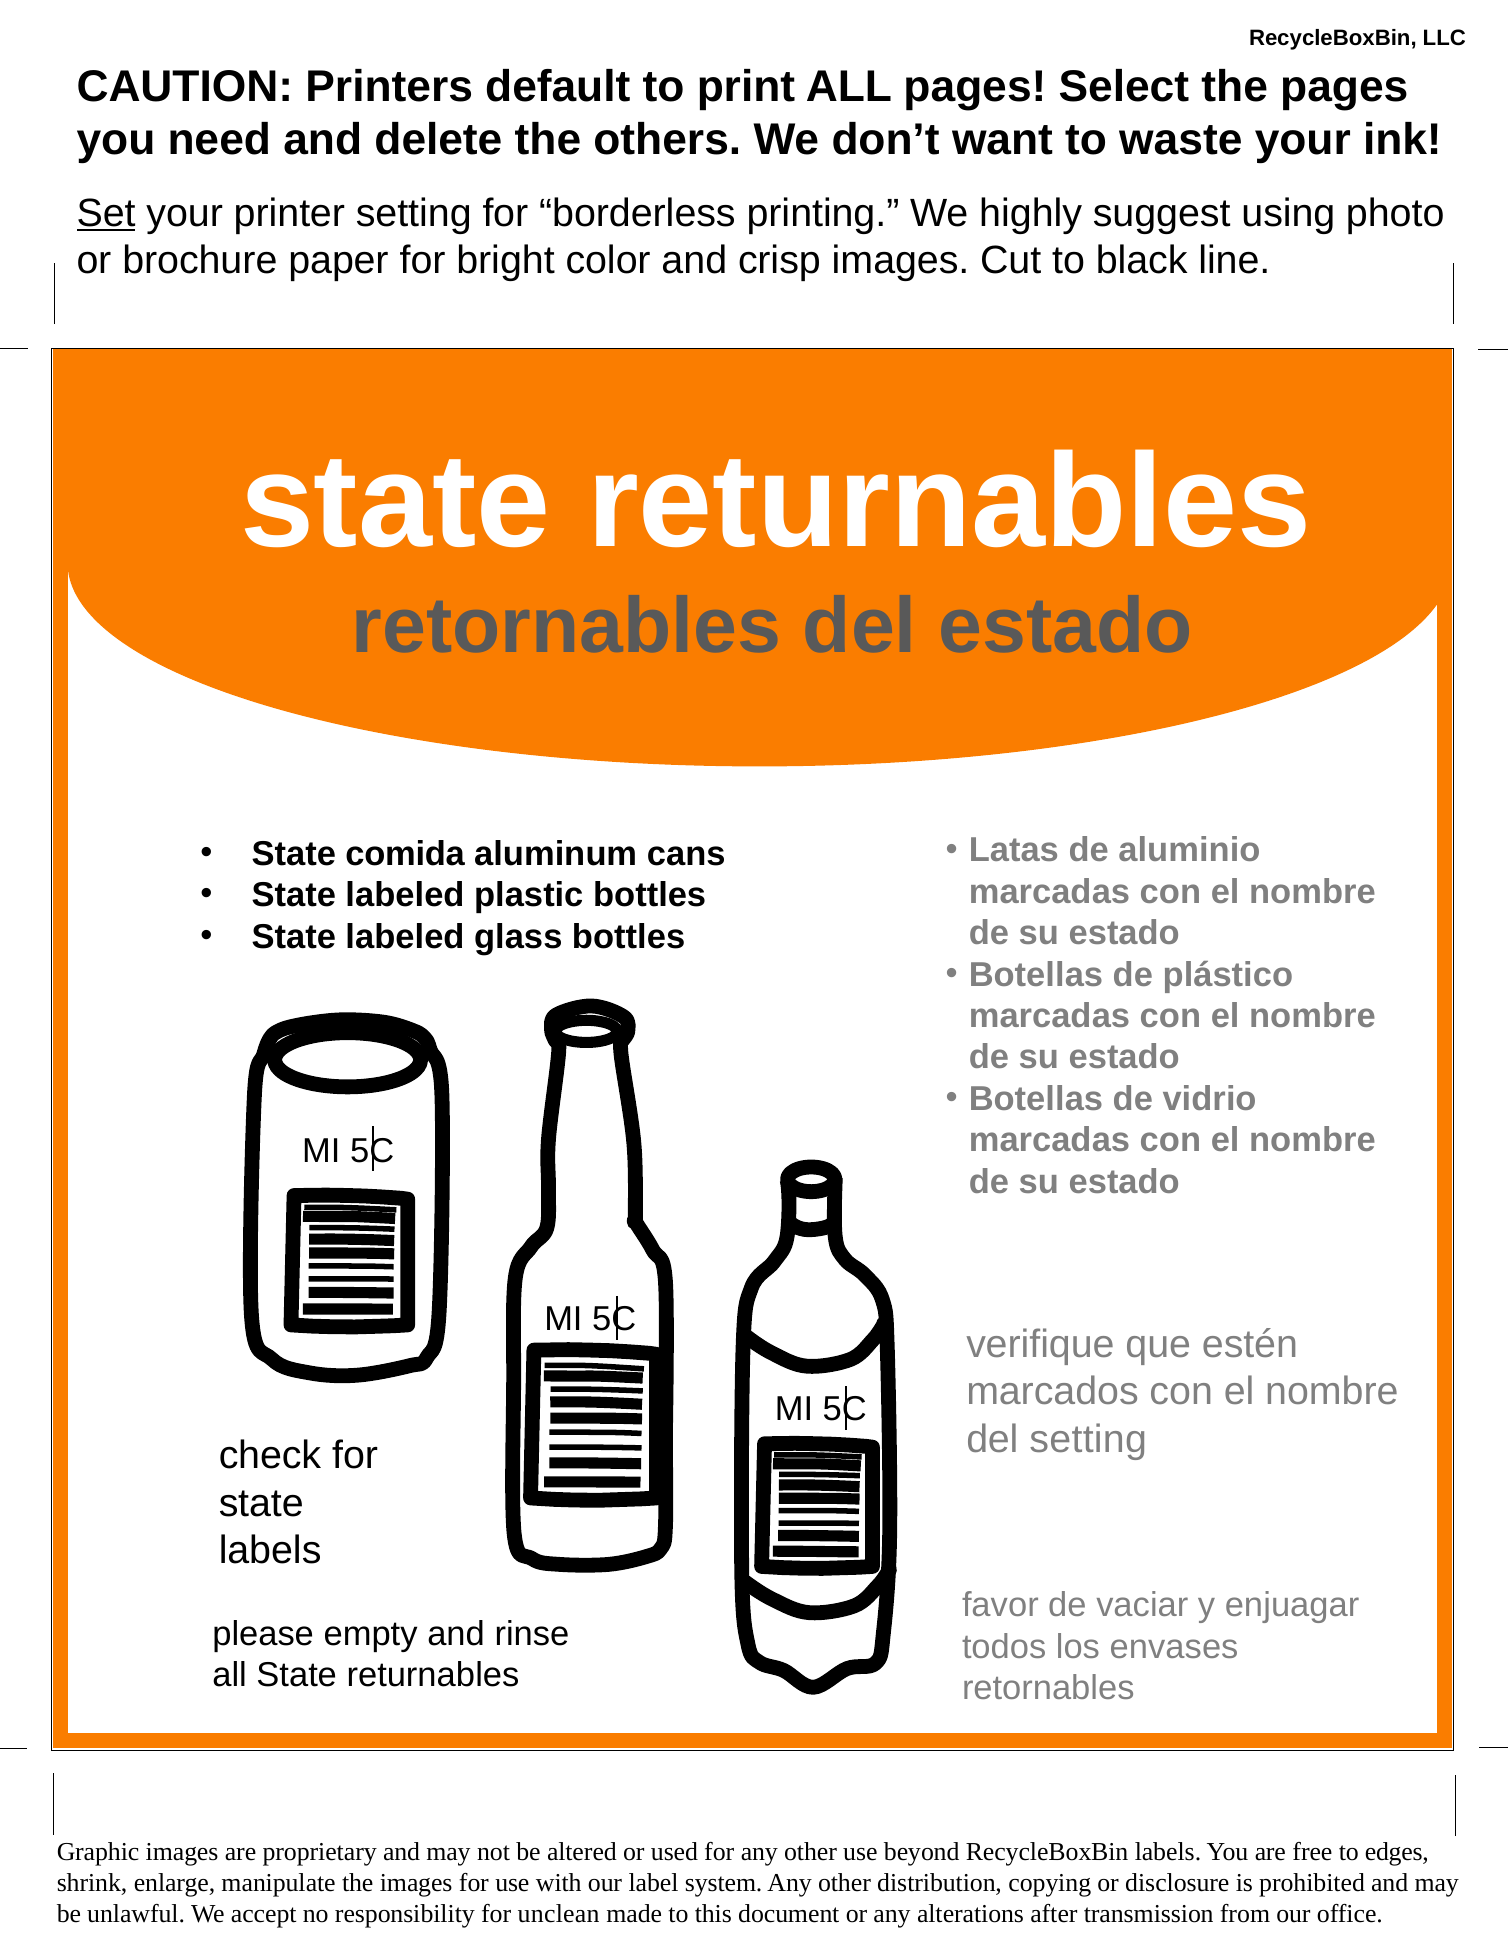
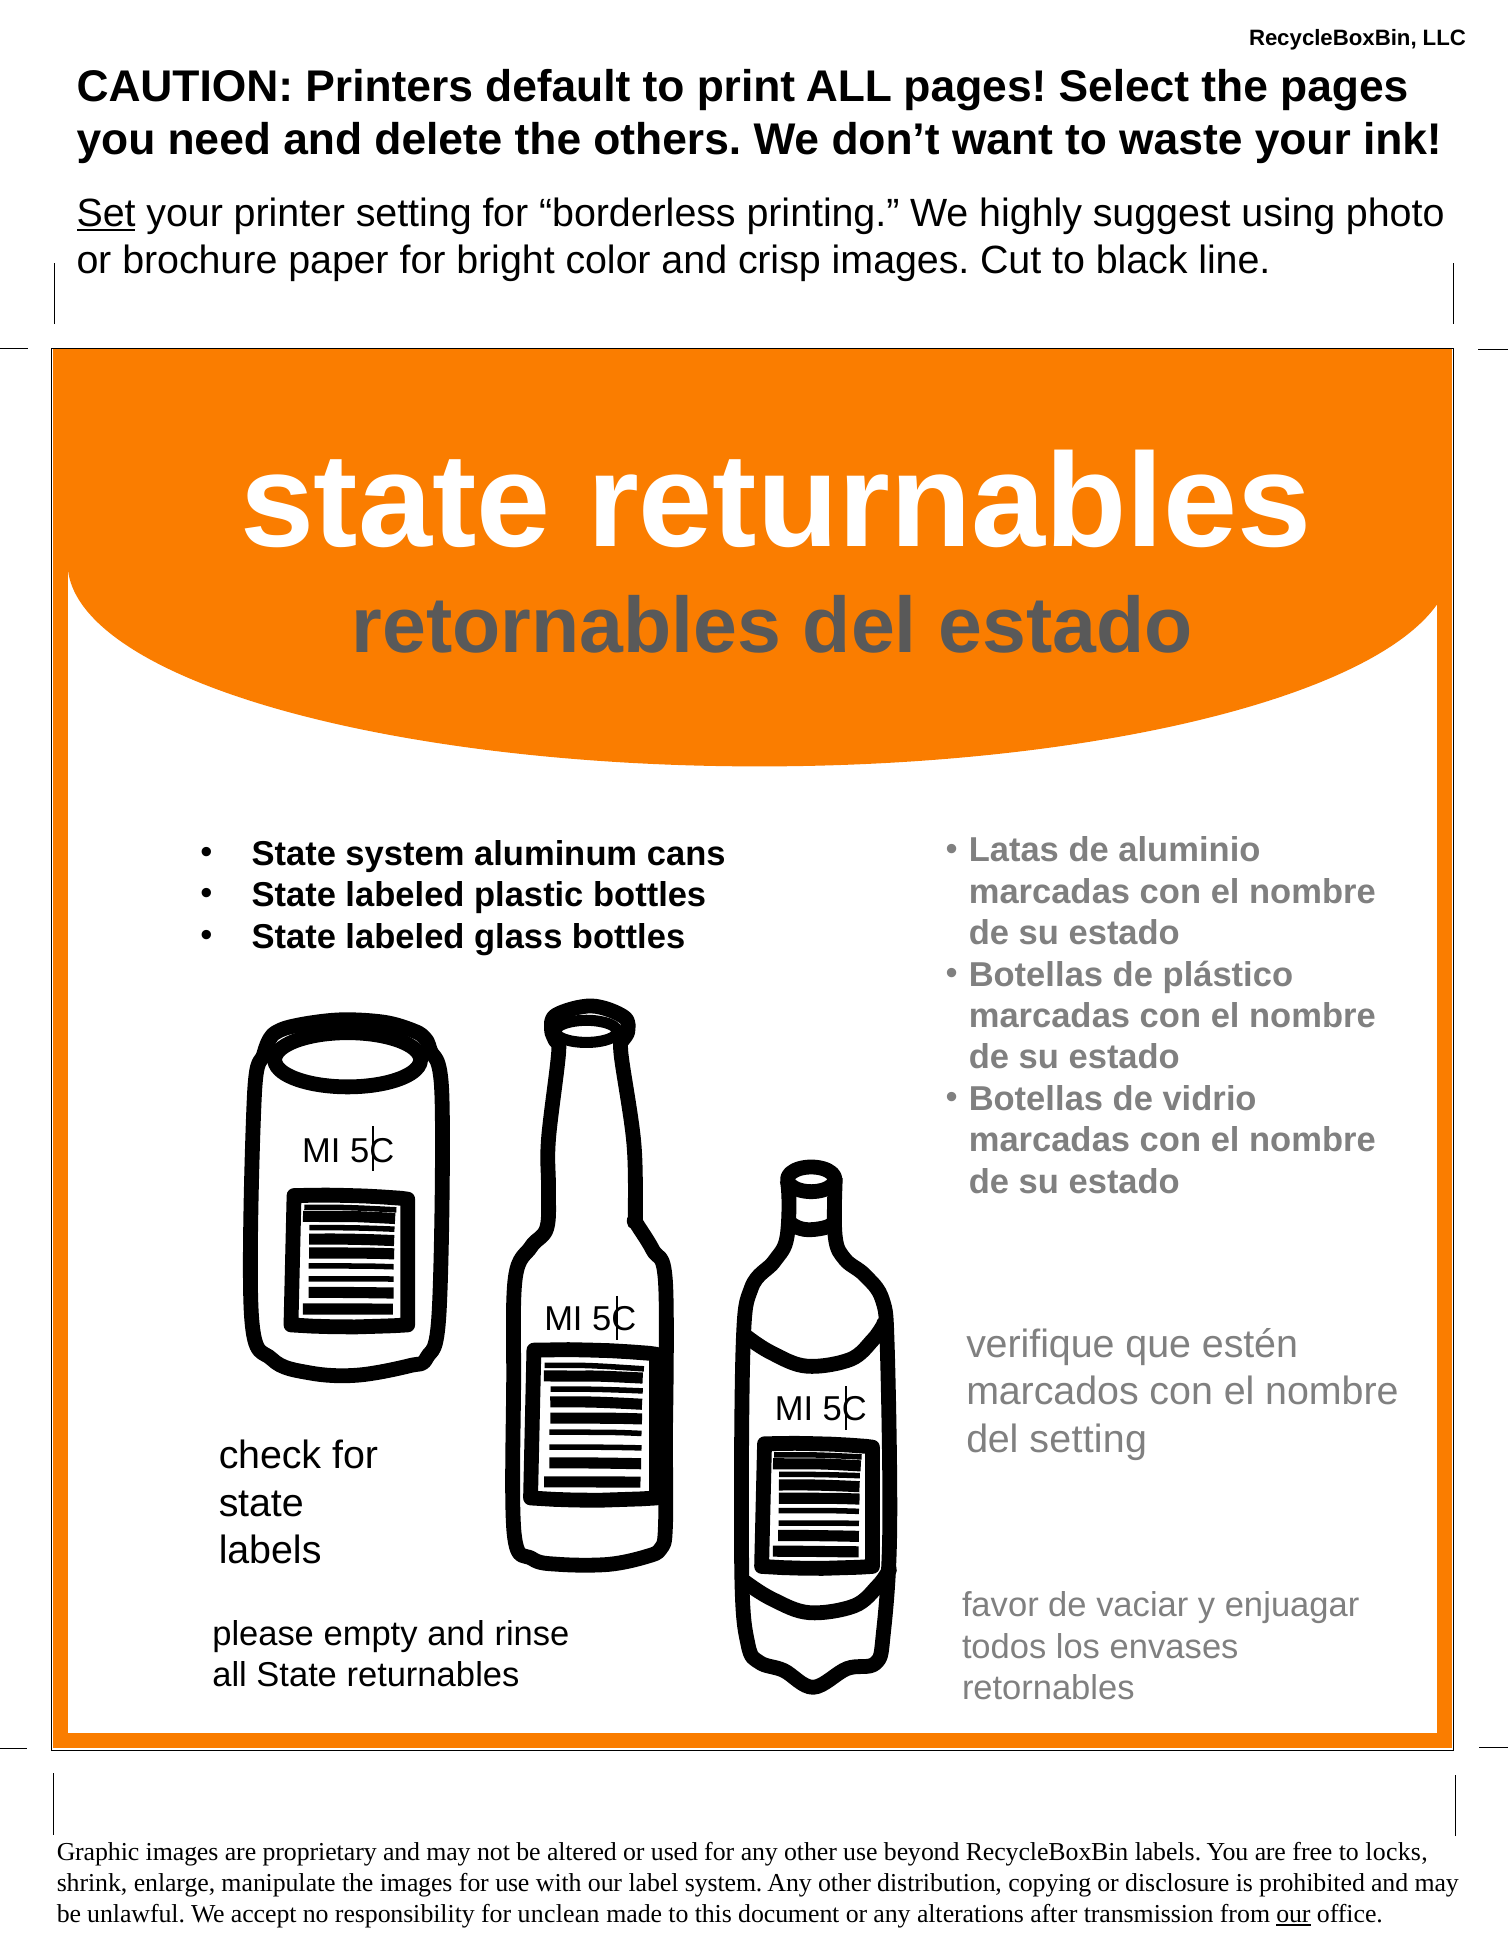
State comida: comida -> system (405, 854)
edges: edges -> locks (1397, 1851)
our underline: none -> present (1293, 1913)
